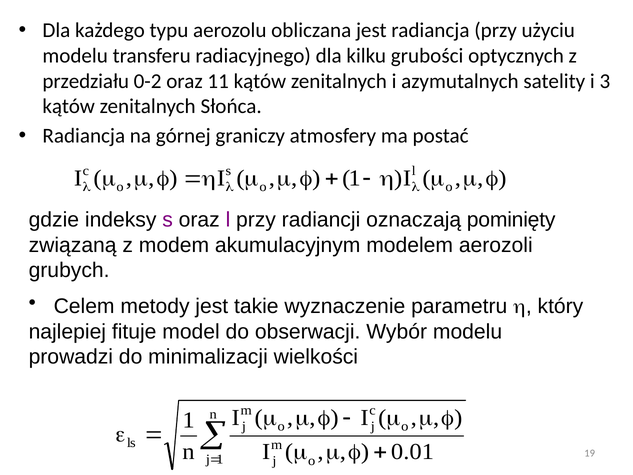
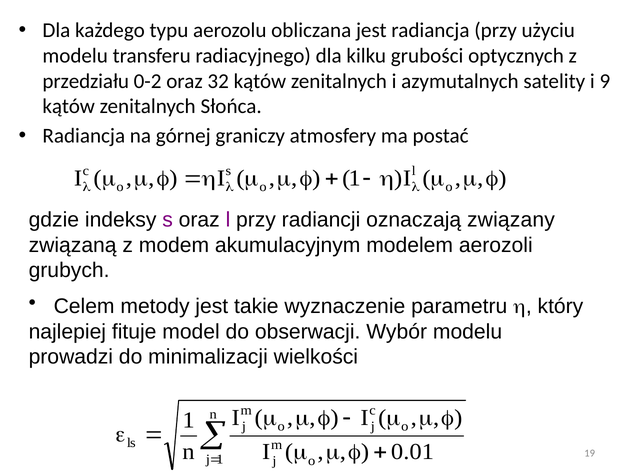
11: 11 -> 32 (218, 81)
3: 3 -> 9 (605, 81)
pominięty: pominięty -> związany (511, 220)
